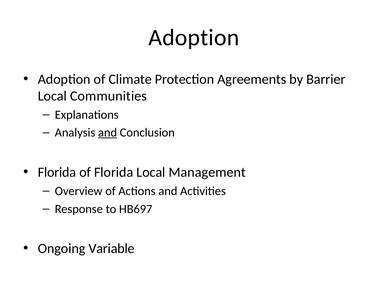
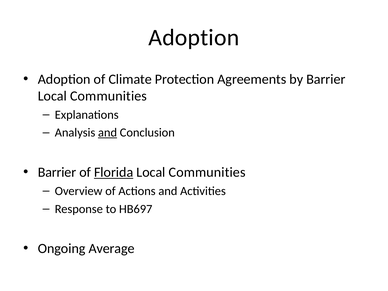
Florida: Florida -> Barrier (57, 172)
Florida underline: none -> present (114, 172)
Management: Management -> Communities (207, 172)
Variable: Variable -> Average (112, 249)
